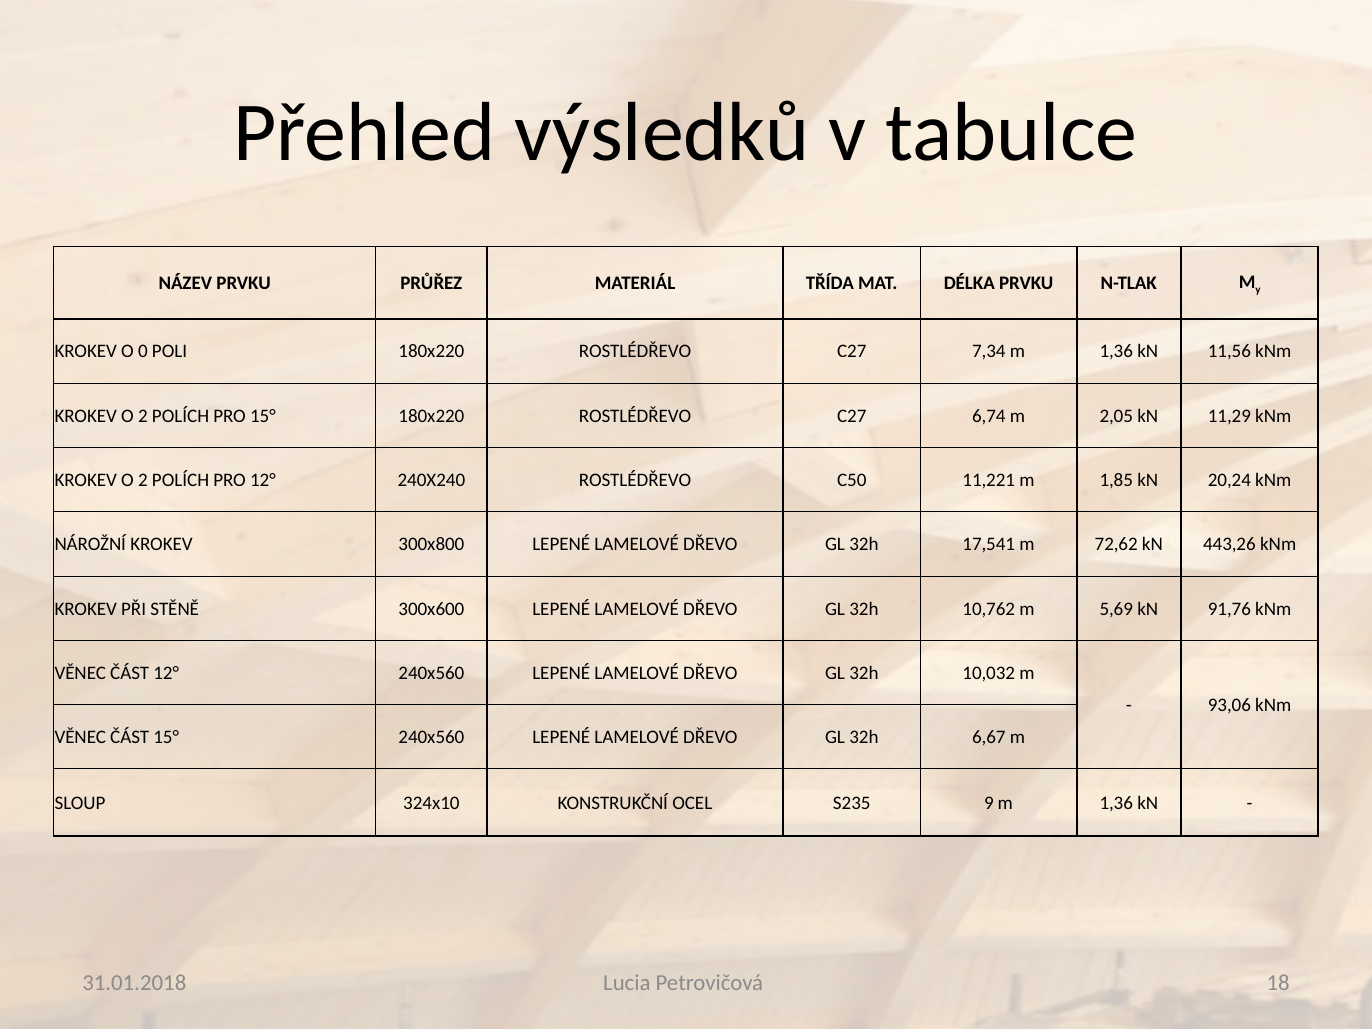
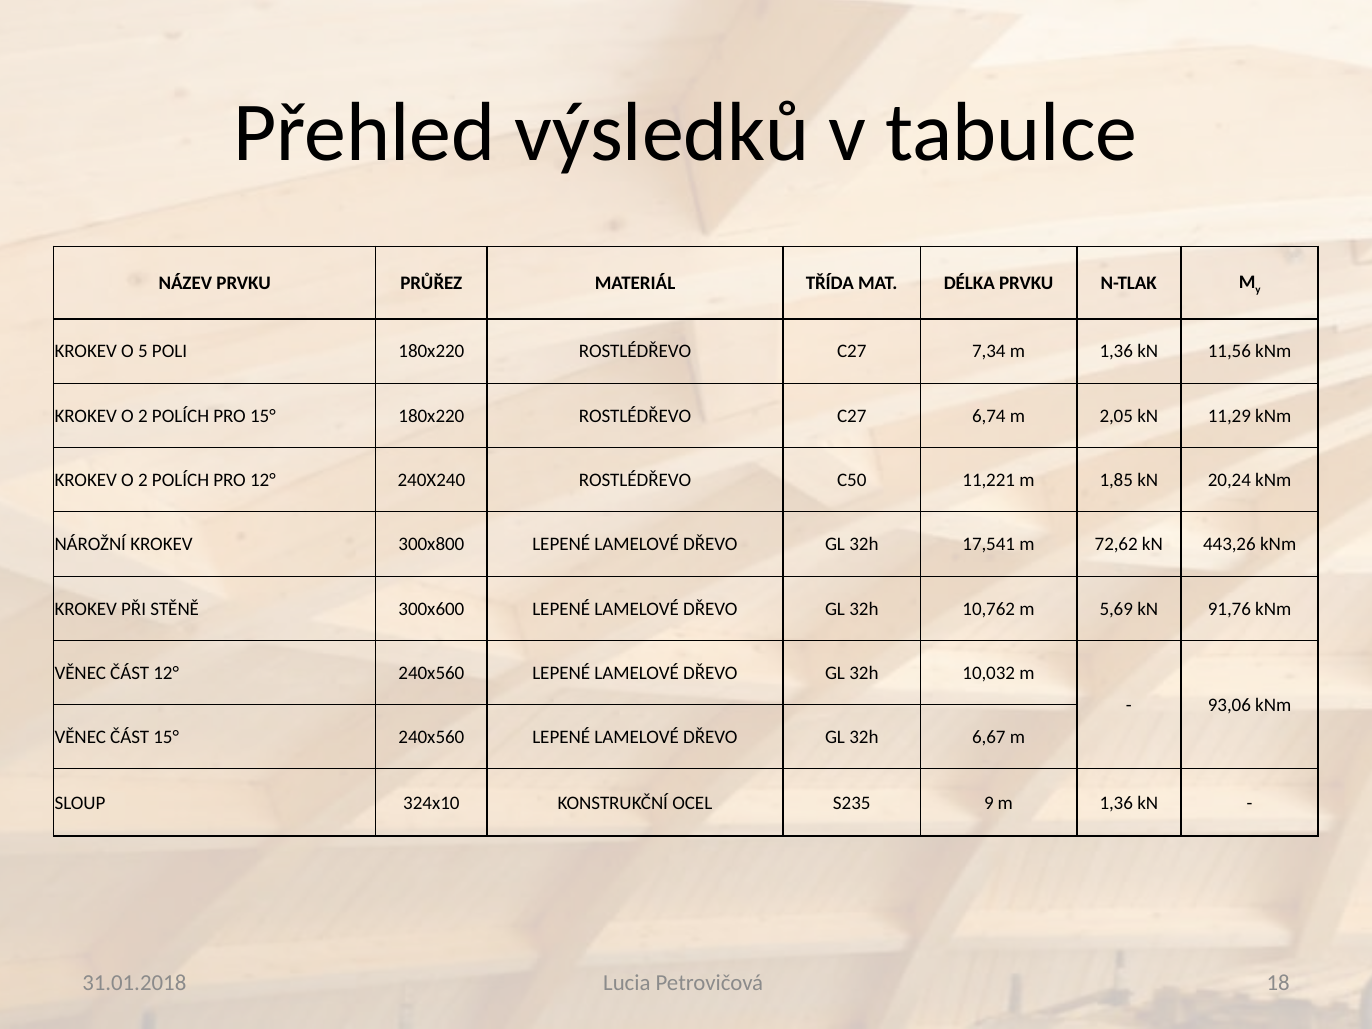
0: 0 -> 5 (143, 352)
